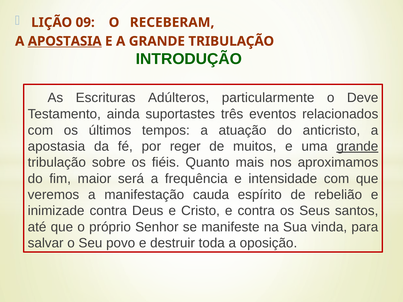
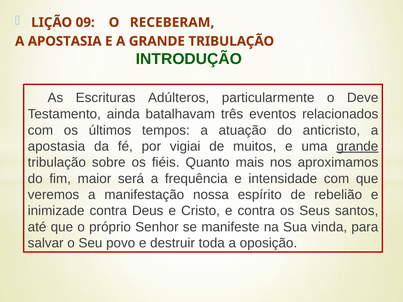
APOSTASIA underline: present -> none (65, 41)
suportastes: suportastes -> batalhavam (180, 114)
reger: reger -> vigiai (185, 147)
cauda: cauda -> nossa (211, 195)
